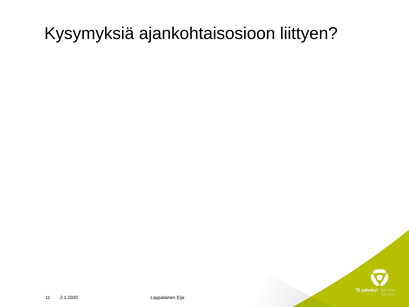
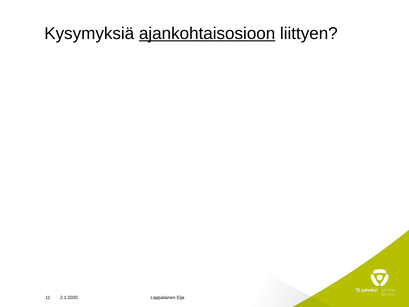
ajankohtaisosioon underline: none -> present (207, 33)
